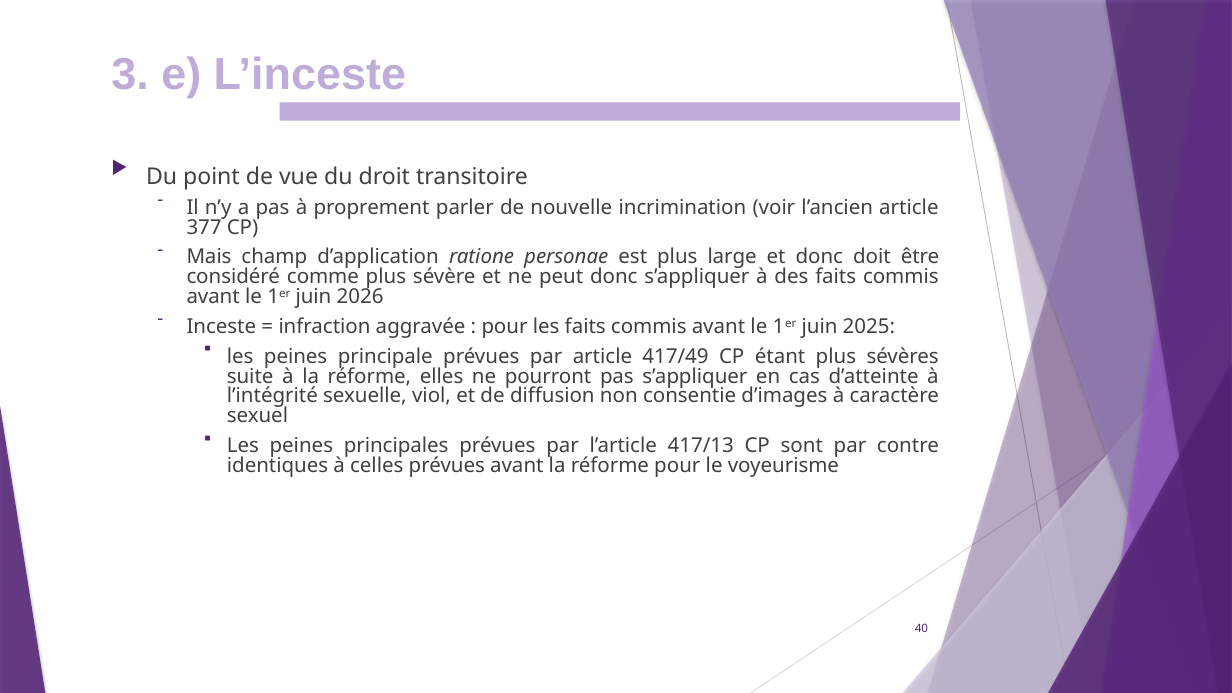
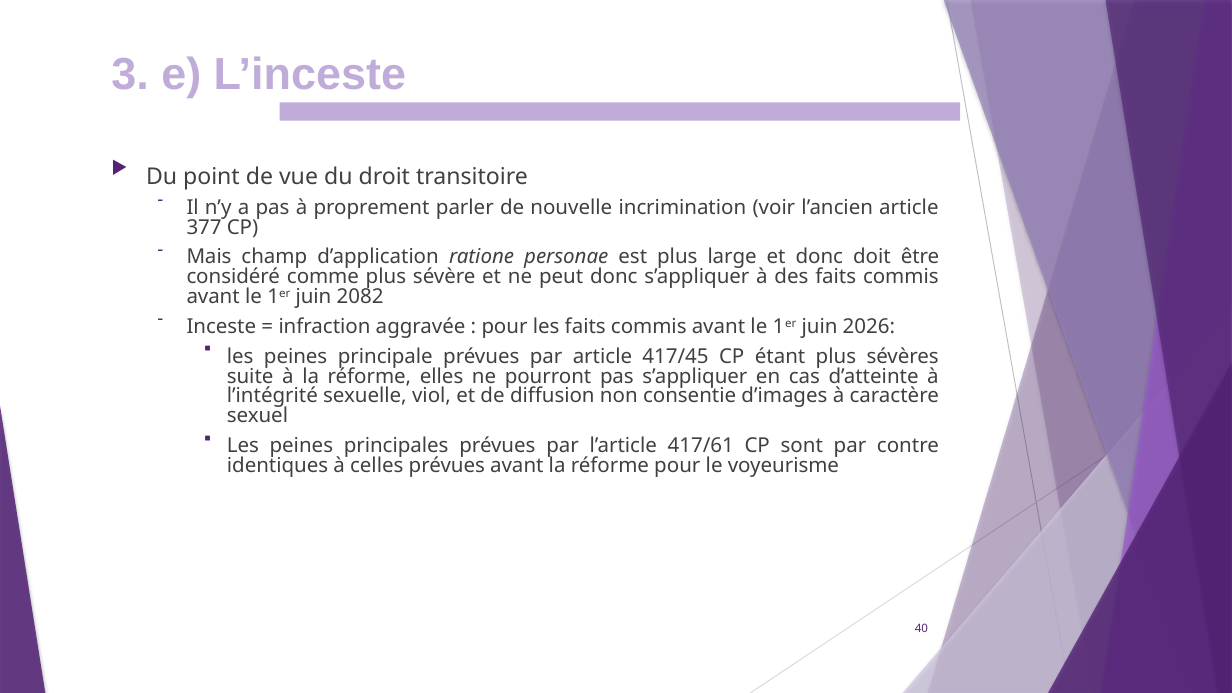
2026: 2026 -> 2082 (360, 297)
2025: 2025 -> 2026 (869, 327)
417/49: 417/49 -> 417/45 (676, 357)
417/13: 417/13 -> 417/61 (701, 446)
